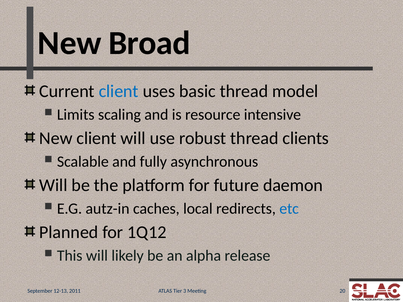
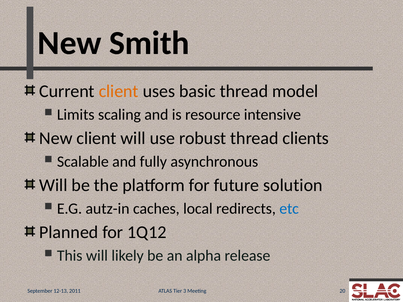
Broad: Broad -> Smith (149, 43)
client colour: blue -> orange (119, 91)
daemon: daemon -> solution (293, 185)
